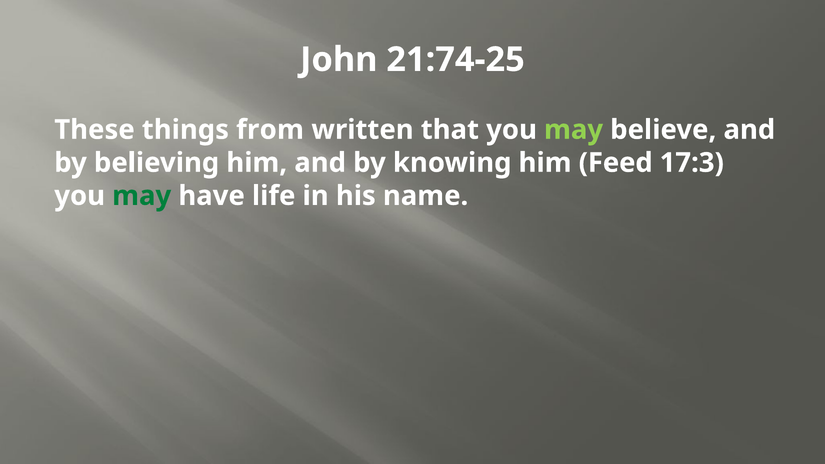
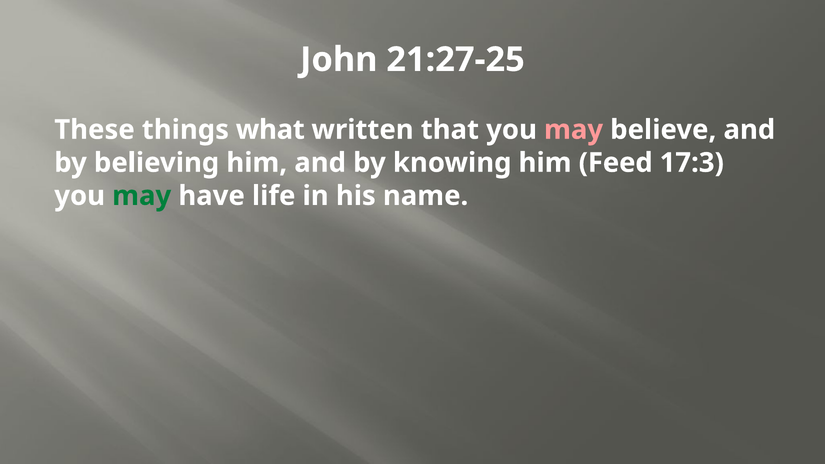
21:74-25: 21:74-25 -> 21:27-25 (456, 60)
from: from -> what (270, 130)
may colour: light green -> pink (574, 130)
